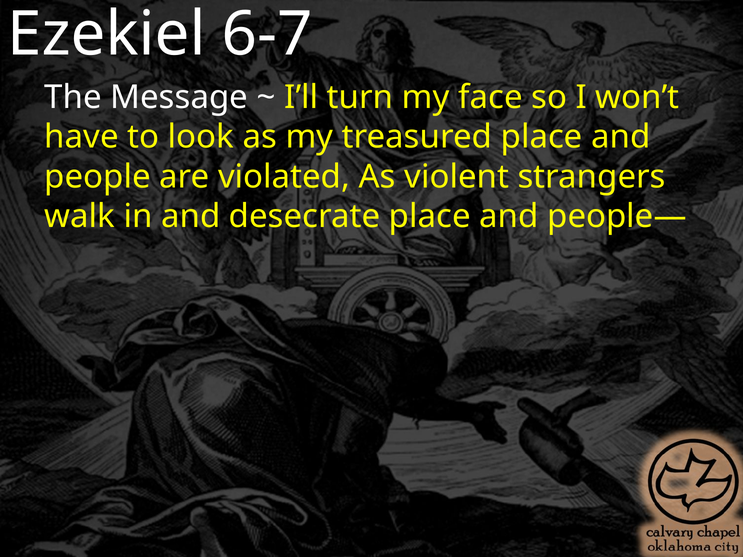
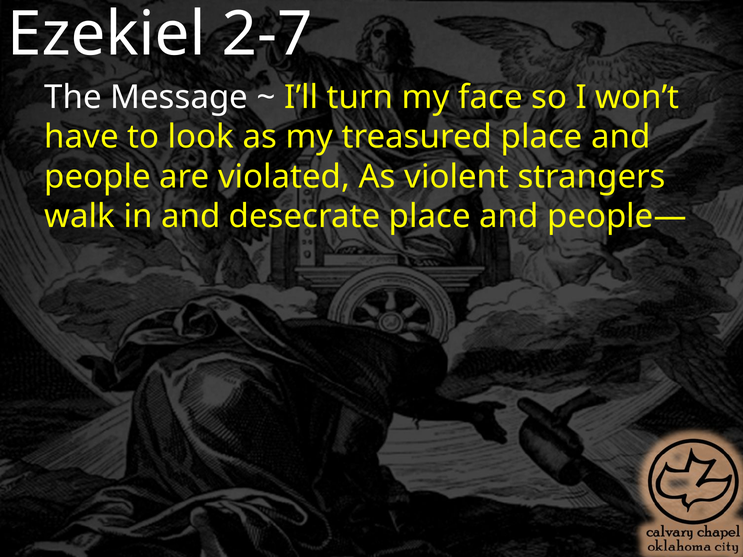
6-7: 6-7 -> 2-7 (267, 34)
